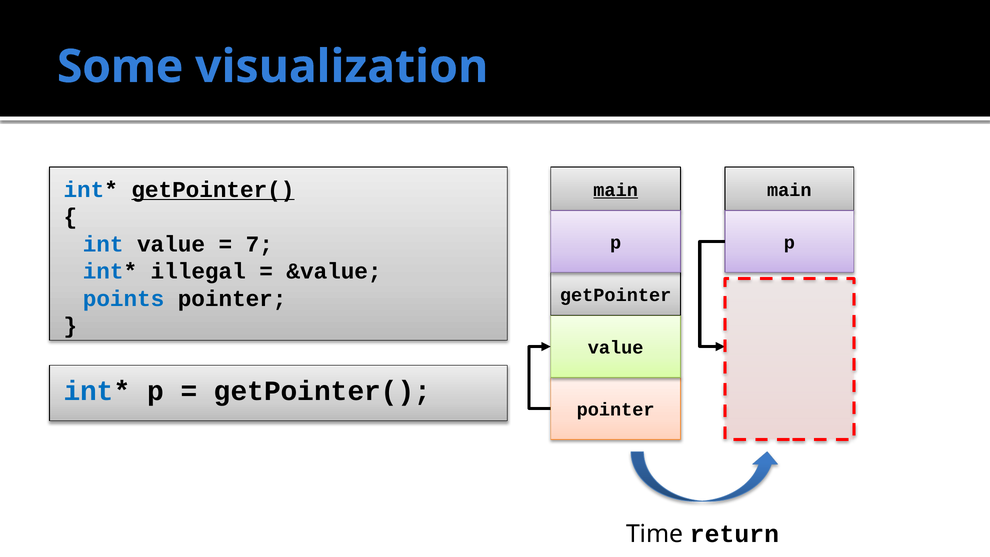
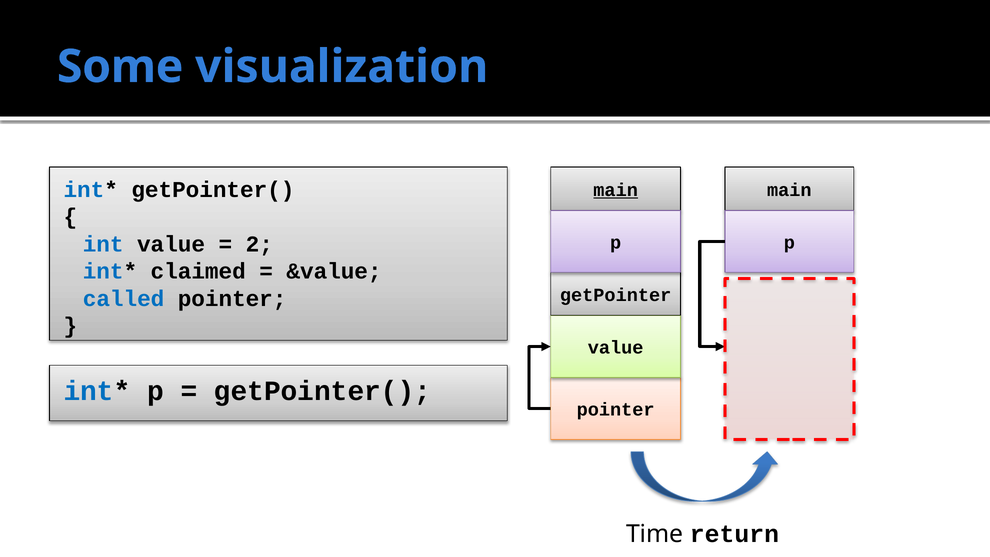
getPointer( underline: present -> none (213, 190)
7: 7 -> 2 (259, 244)
illegal: illegal -> claimed (198, 271)
points: points -> called (124, 299)
